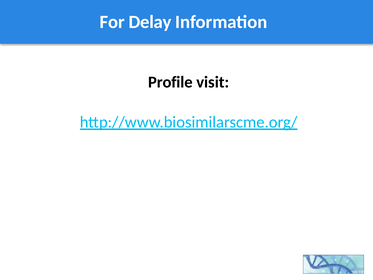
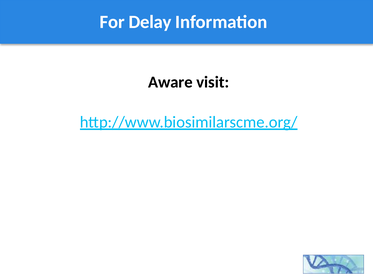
Profile: Profile -> Aware (170, 82)
